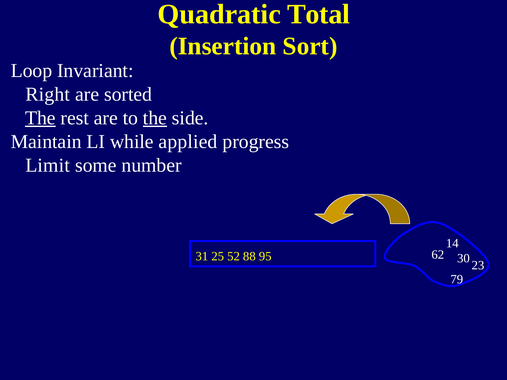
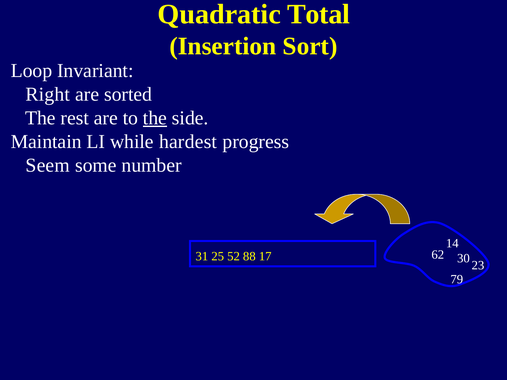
The underline: present -> none (40, 118)
applied: applied -> hardest (188, 142)
Limit: Limit -> Seem (48, 165)
95: 95 -> 17 (265, 256)
